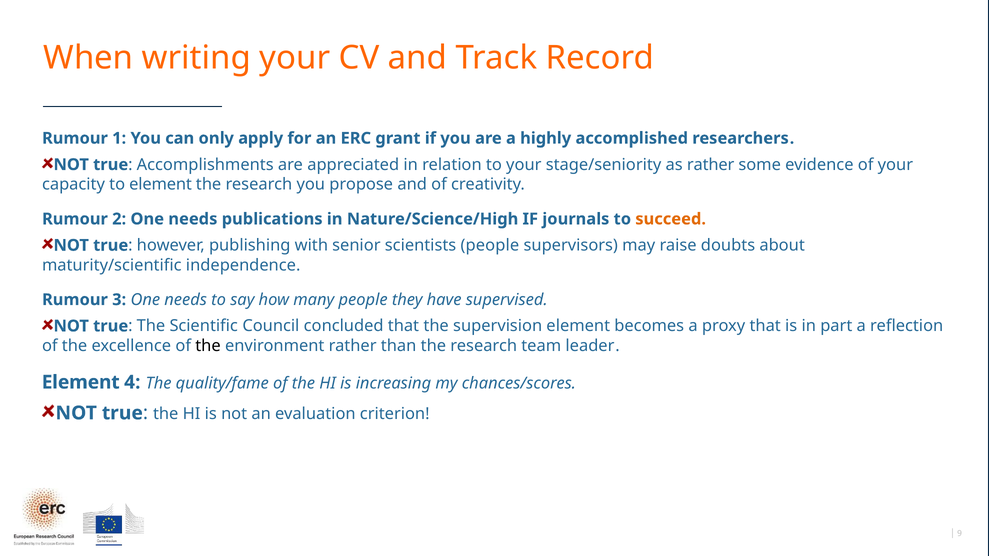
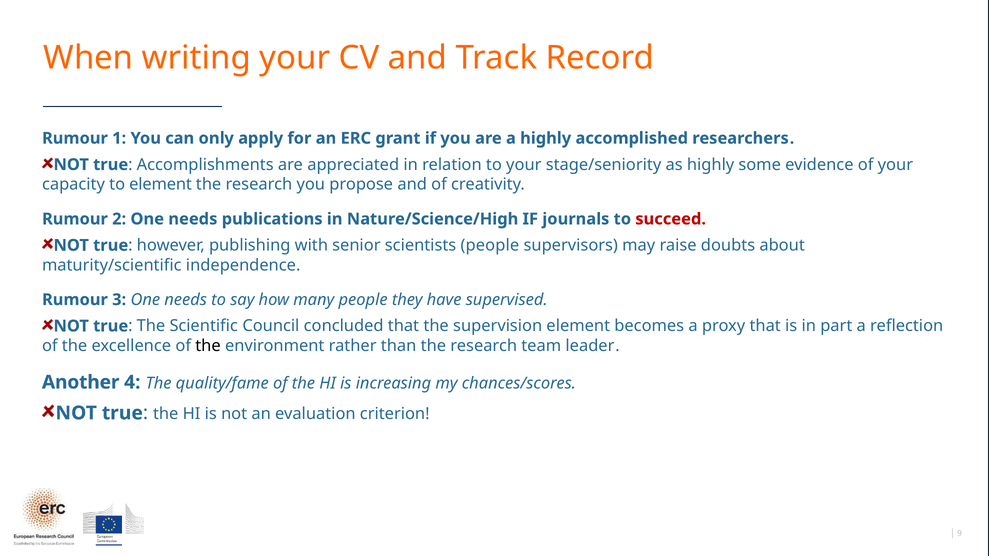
as rather: rather -> highly (711, 165)
succeed colour: orange -> red (671, 219)
Element: Element -> Another (81, 382)
